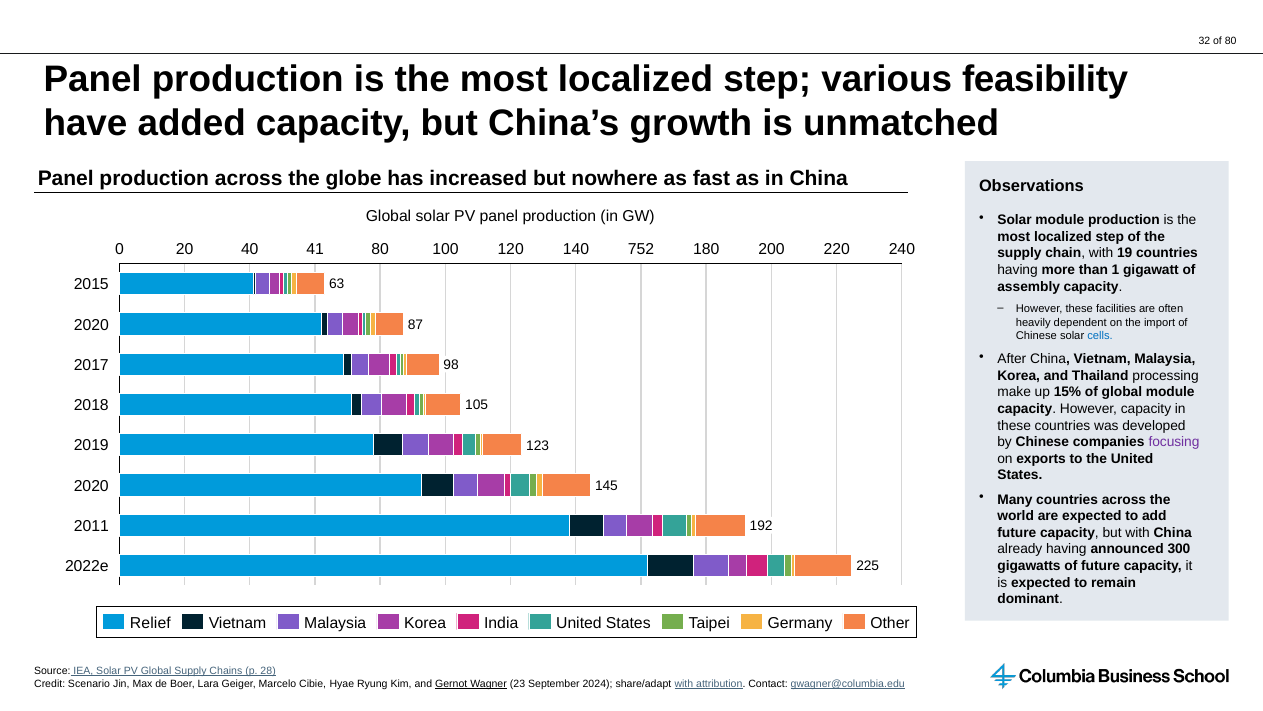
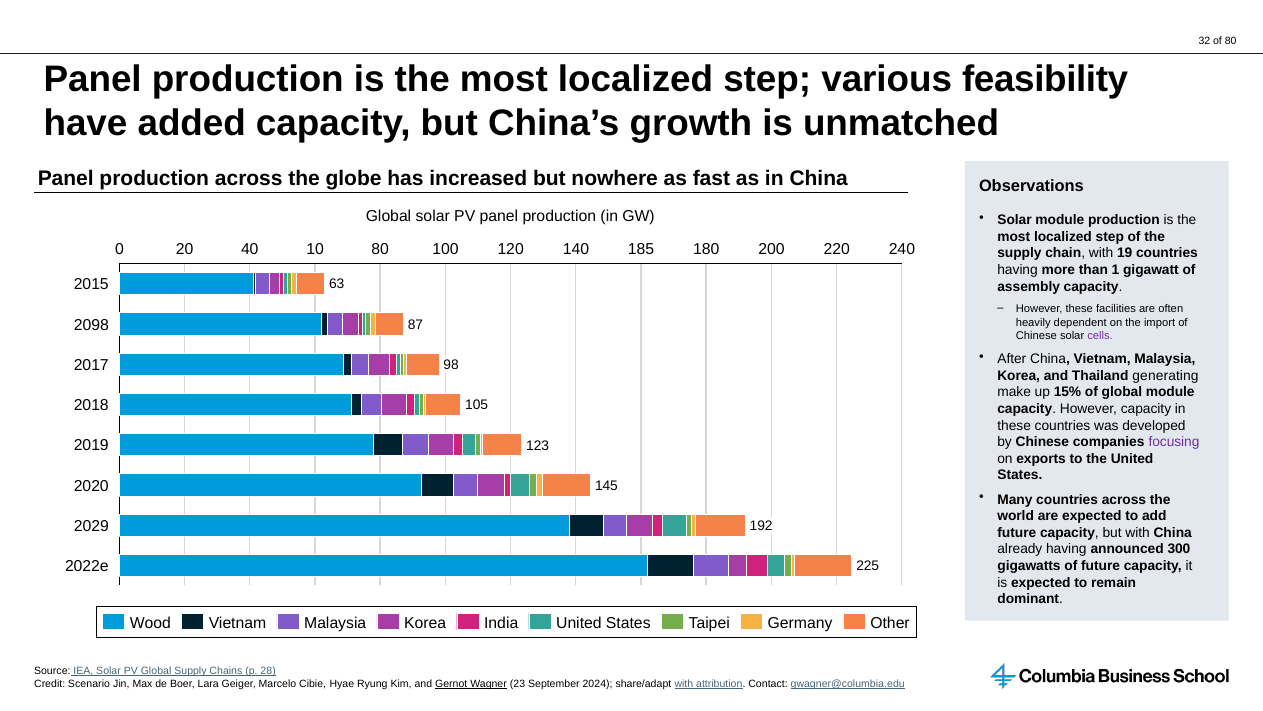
41: 41 -> 10 (315, 249)
752: 752 -> 185 (641, 249)
2020: 2020 -> 2098 (91, 325)
cells colour: blue -> purple (1100, 336)
processing: processing -> generating (1166, 375)
2011: 2011 -> 2029 (91, 526)
Relief: Relief -> Wood (150, 623)
